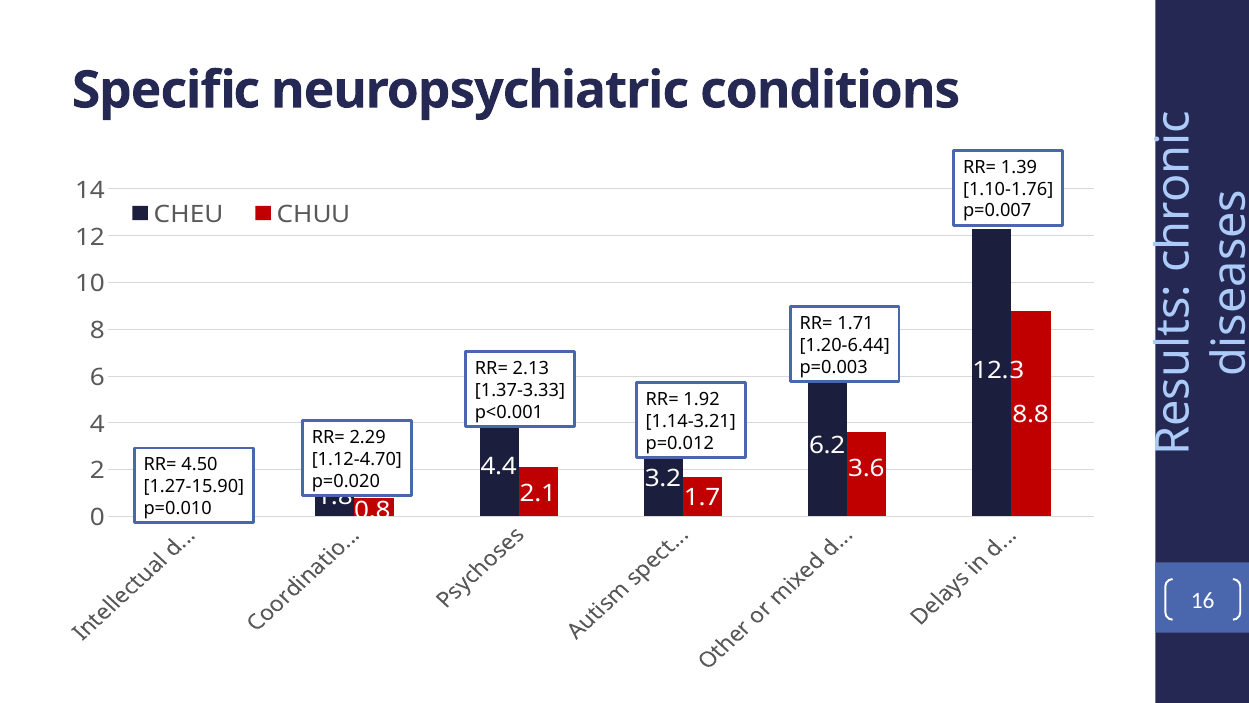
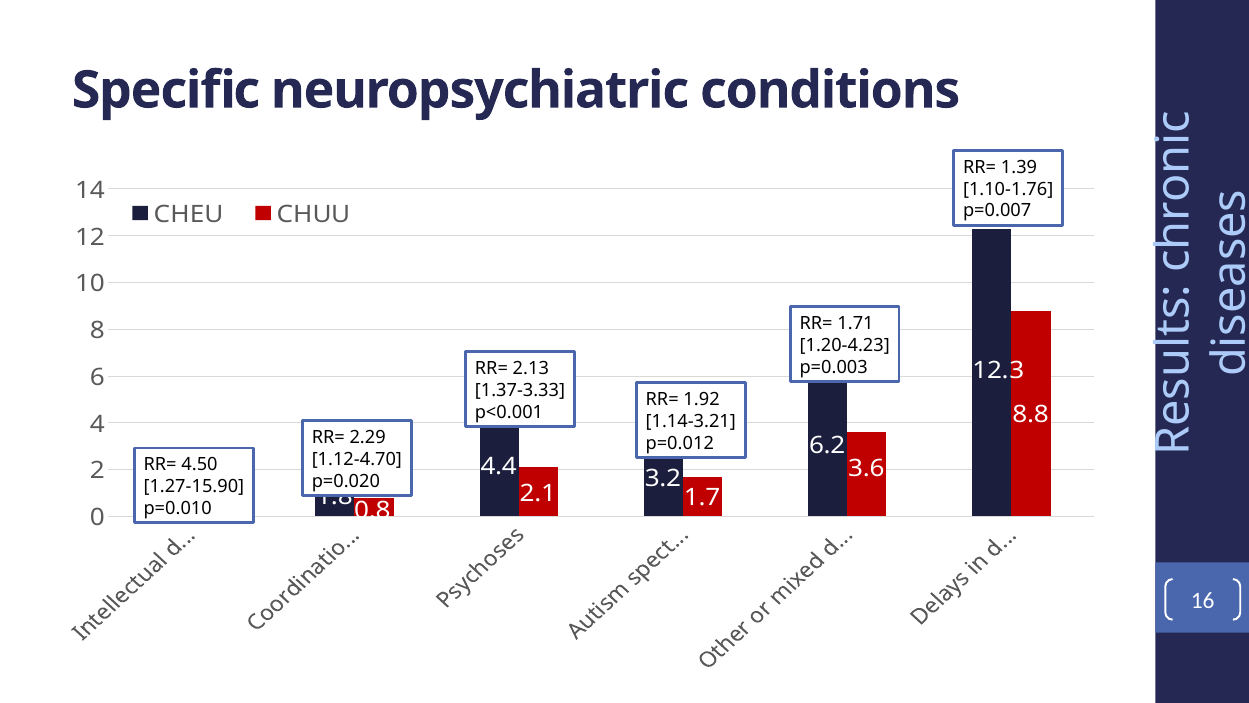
1.20-6.44: 1.20-6.44 -> 1.20-4.23 (845, 345)
